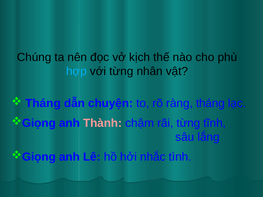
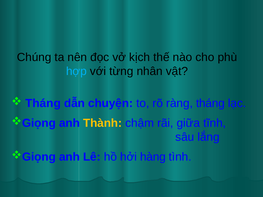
Thành colour: pink -> yellow (103, 123)
rãi từng: từng -> giữa (188, 123)
nhắc: nhắc -> hàng (153, 157)
